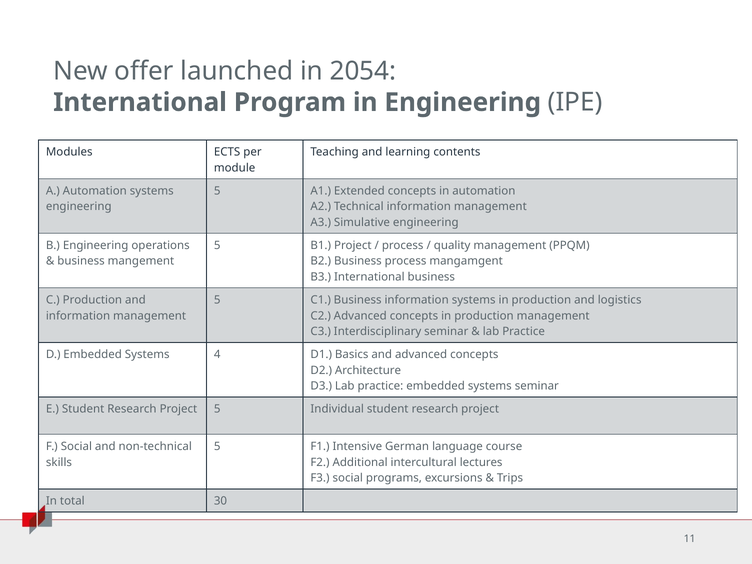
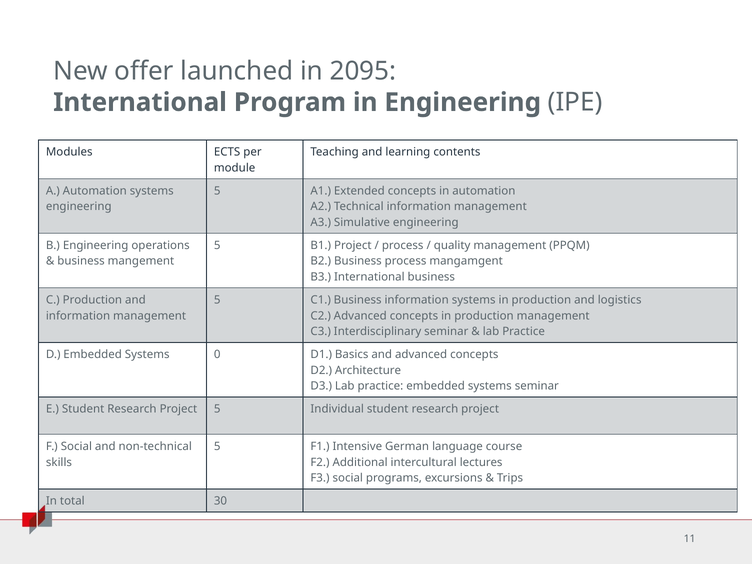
2054: 2054 -> 2095 (363, 71)
4: 4 -> 0 (217, 355)
